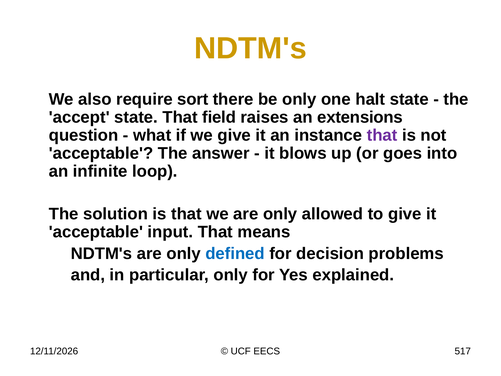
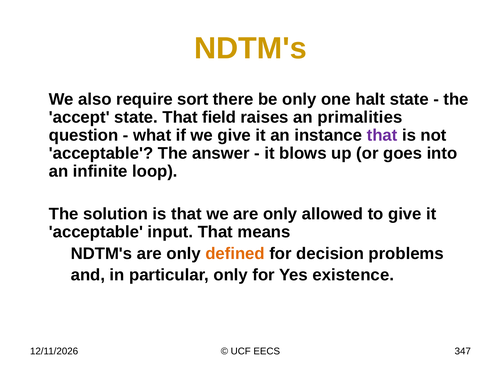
extensions: extensions -> primalities (360, 117)
defined colour: blue -> orange (235, 253)
explained: explained -> existence (353, 275)
517: 517 -> 347 (463, 351)
